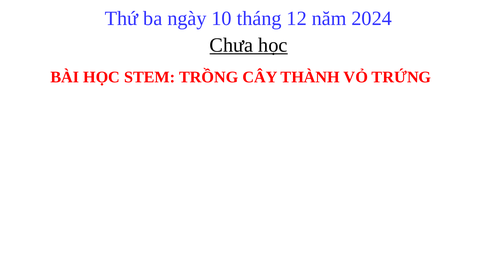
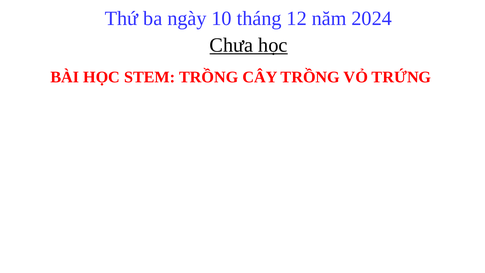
CÂY THÀNH: THÀNH -> TRỒNG (310, 77)
